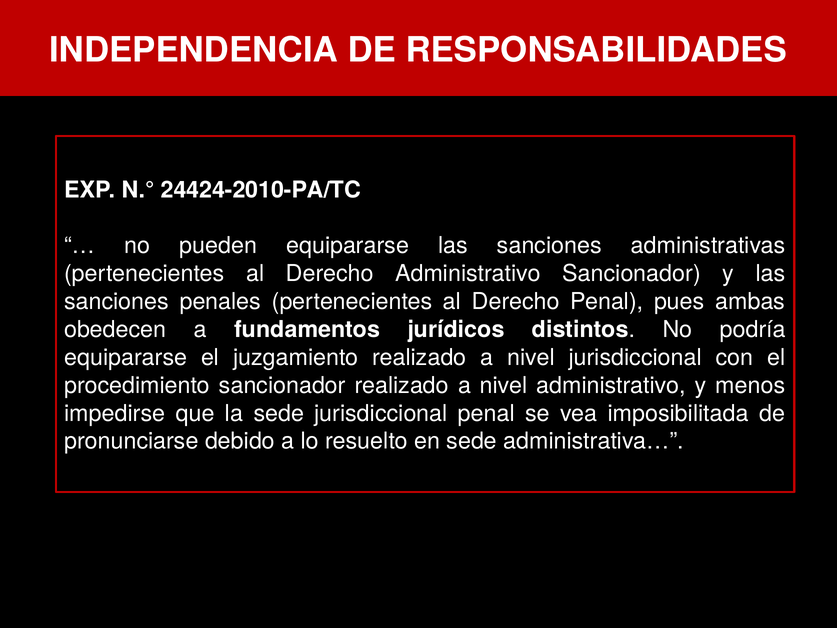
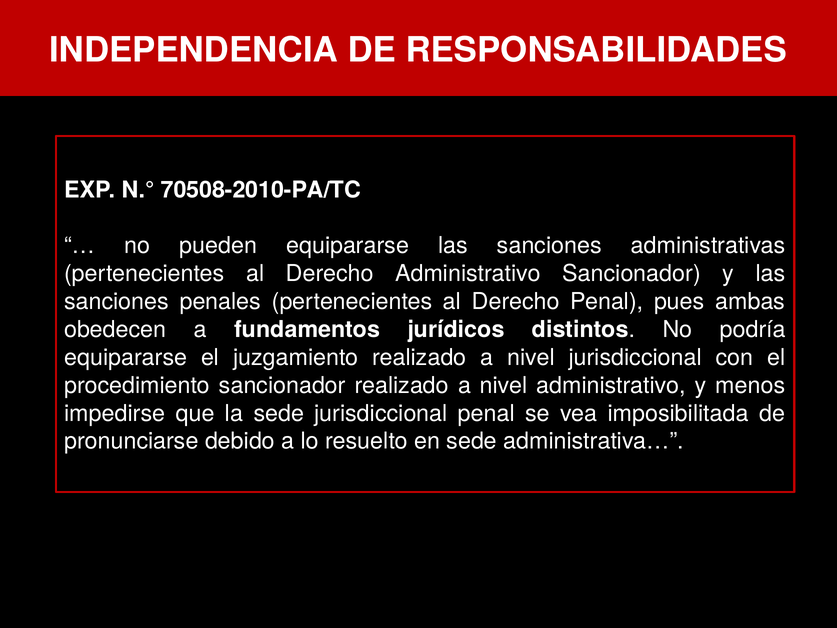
24424-2010-PA/TC: 24424-2010-PA/TC -> 70508-2010-PA/TC (261, 190)
